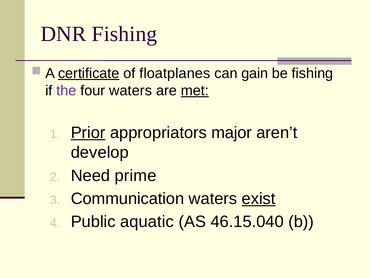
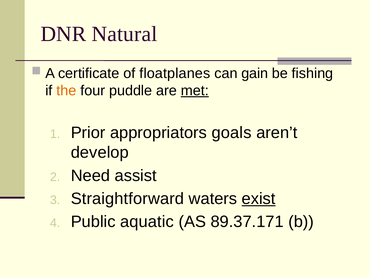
DNR Fishing: Fishing -> Natural (124, 34)
certificate underline: present -> none (89, 73)
the colour: purple -> orange (66, 90)
four waters: waters -> puddle (131, 90)
Prior underline: present -> none (88, 133)
major: major -> goals (232, 133)
prime: prime -> assist (136, 175)
Communication: Communication -> Straightforward (127, 198)
46.15.040: 46.15.040 -> 89.37.171 (247, 221)
